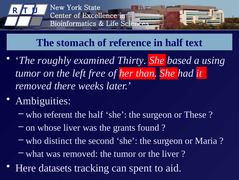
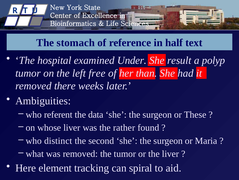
roughly: roughly -> hospital (54, 60)
Thirty: Thirty -> Under (132, 60)
based: based -> result (179, 60)
using: using -> polyp (214, 60)
the half: half -> data (96, 114)
grants: grants -> rather (124, 127)
datasets: datasets -> element (55, 167)
spent: spent -> spiral (141, 167)
